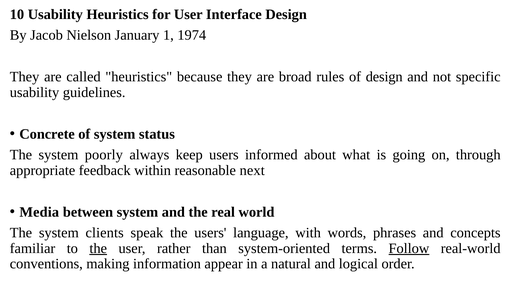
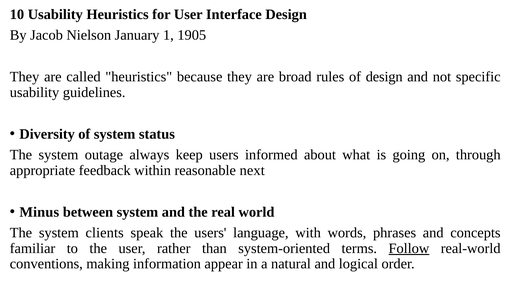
1974: 1974 -> 1905 (192, 35)
Concrete: Concrete -> Diversity (47, 134)
poorly: poorly -> outage (104, 155)
Media: Media -> Minus (39, 212)
the underline: present -> none (98, 249)
